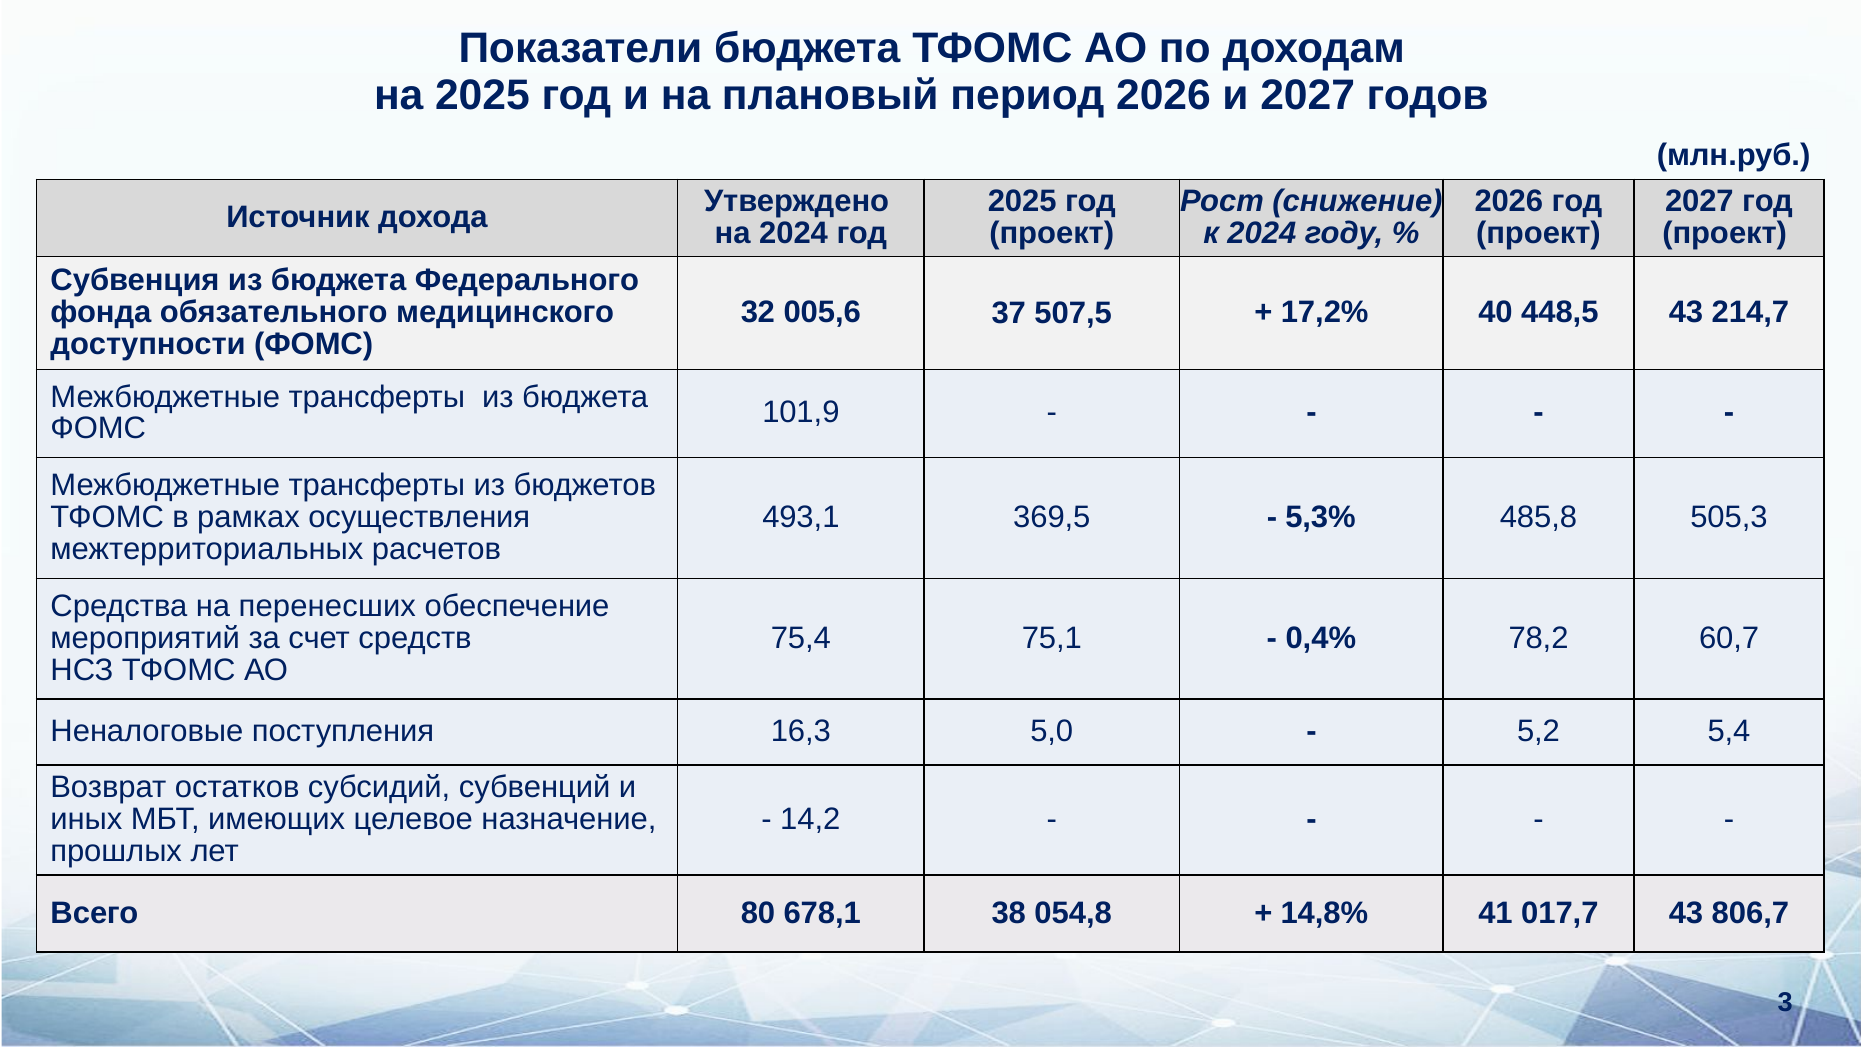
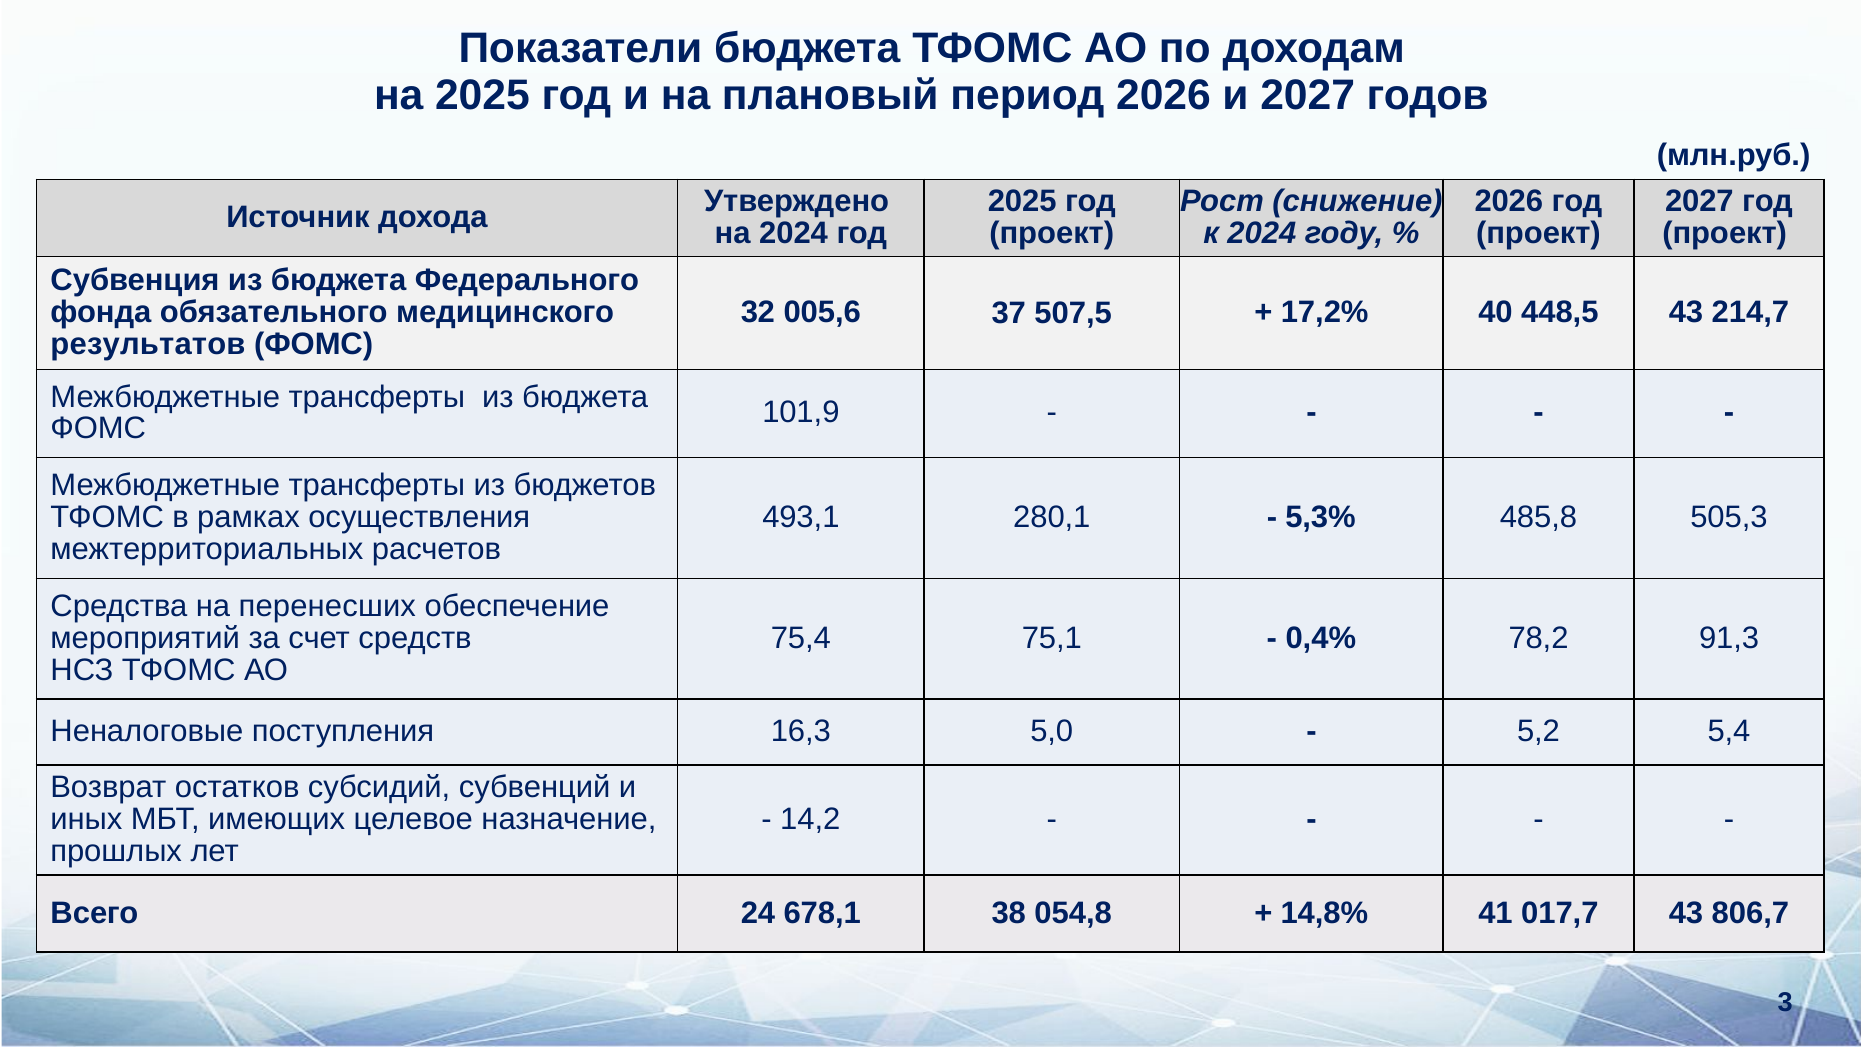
доступности: доступности -> результатов (148, 344)
369,5: 369,5 -> 280,1 (1052, 517)
60,7: 60,7 -> 91,3 (1729, 638)
80: 80 -> 24 (758, 913)
